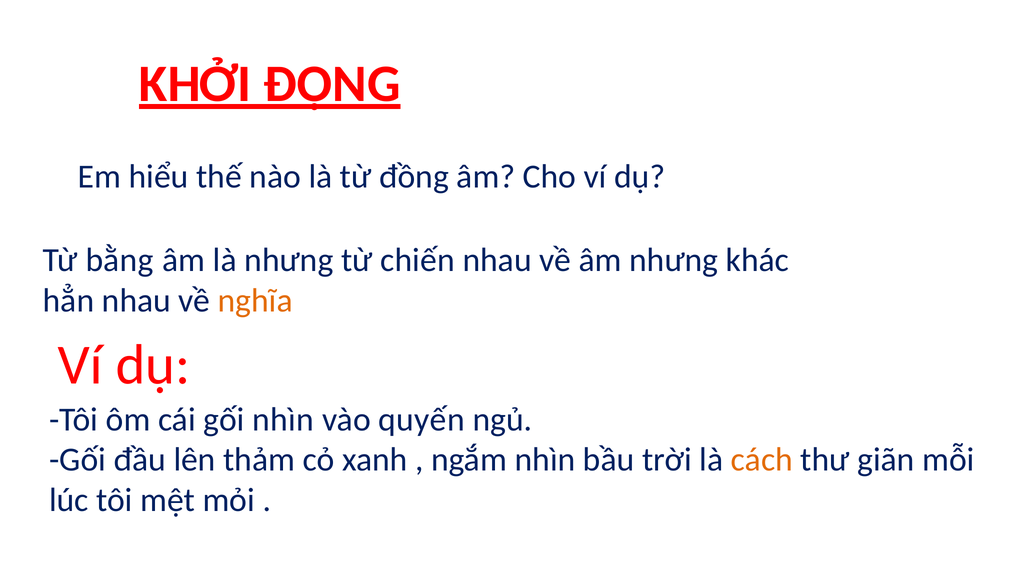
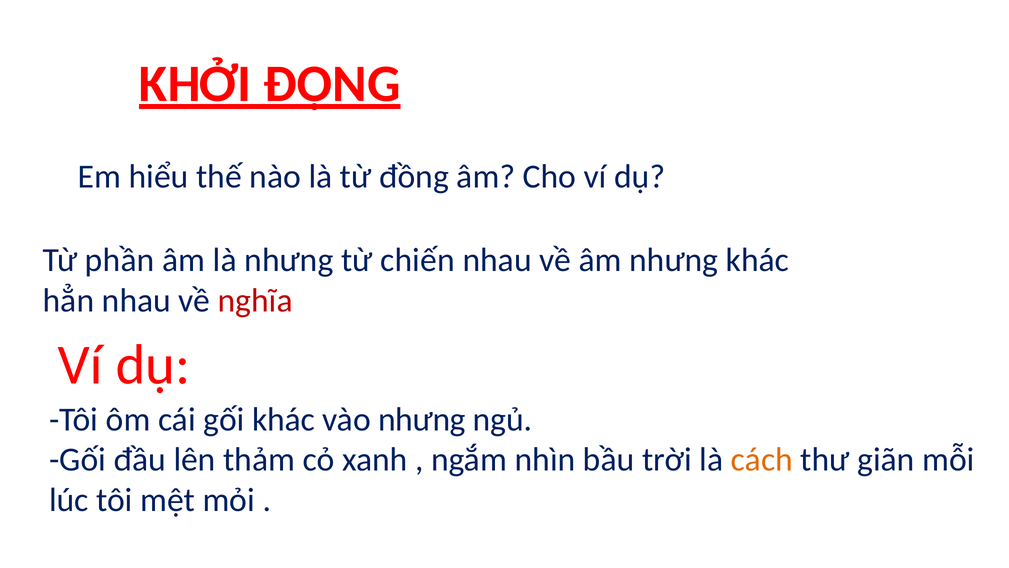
bằng: bằng -> phần (120, 260)
nghĩa colour: orange -> red (255, 300)
gối nhìn: nhìn -> khác (283, 419)
vào quyến: quyến -> nhưng (422, 419)
